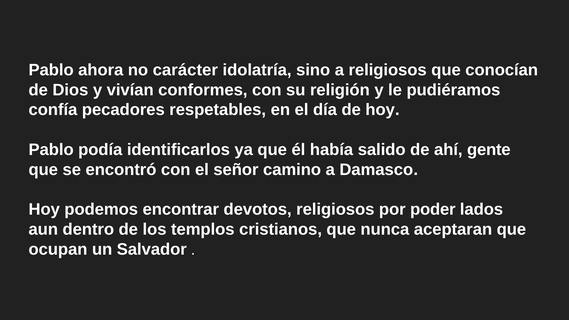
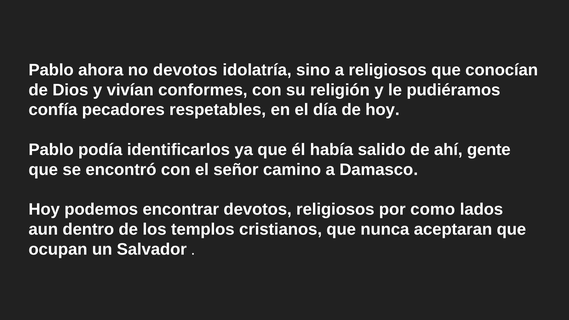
no carácter: carácter -> devotos (185, 70)
poder: poder -> como (433, 209)
